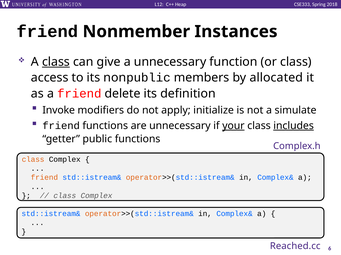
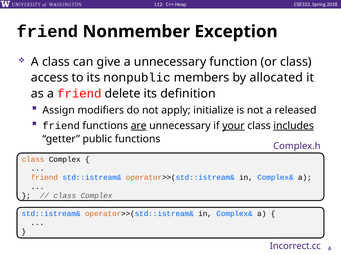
Instances: Instances -> Exception (236, 32)
class underline: present -> none (56, 62)
Invoke: Invoke -> Assign (59, 110)
simulate: simulate -> released (296, 110)
are underline: none -> present (139, 126)
Reached.cc: Reached.cc -> Incorrect.cc (295, 247)
